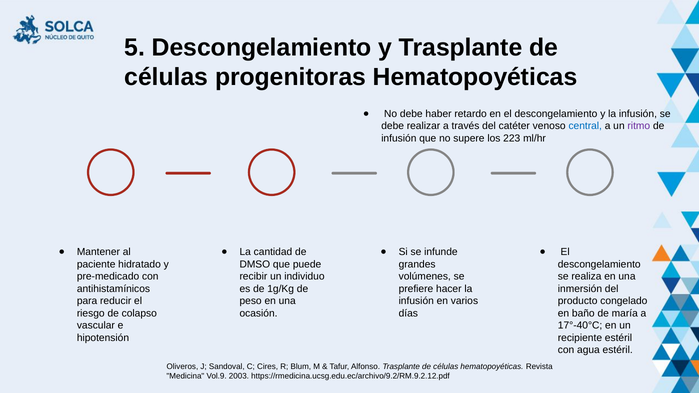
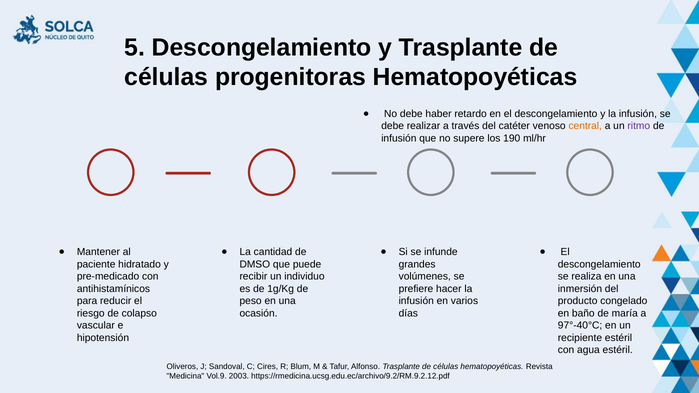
central colour: blue -> orange (585, 126)
223: 223 -> 190 (512, 138)
17°-40°C: 17°-40°C -> 97°-40°C (580, 326)
